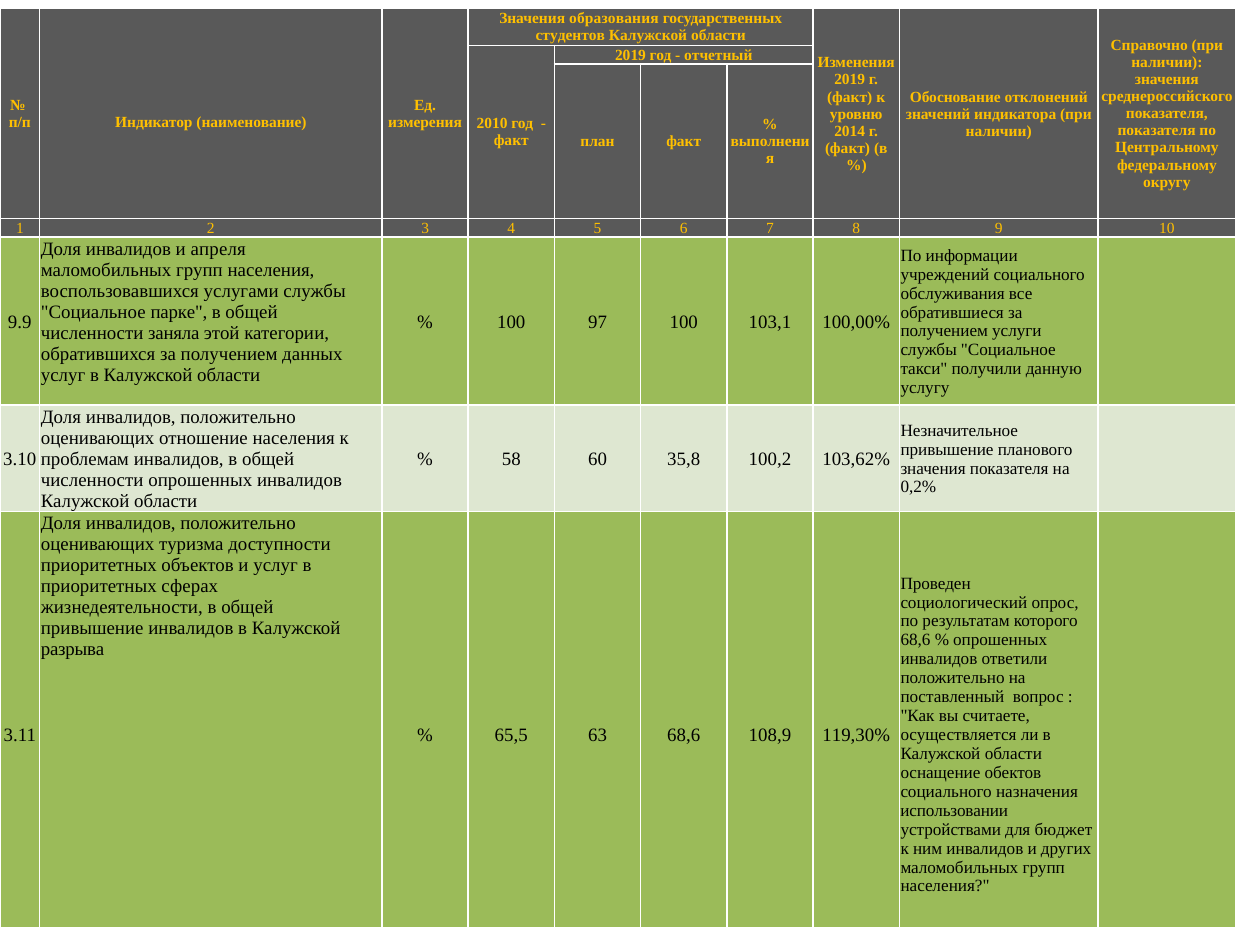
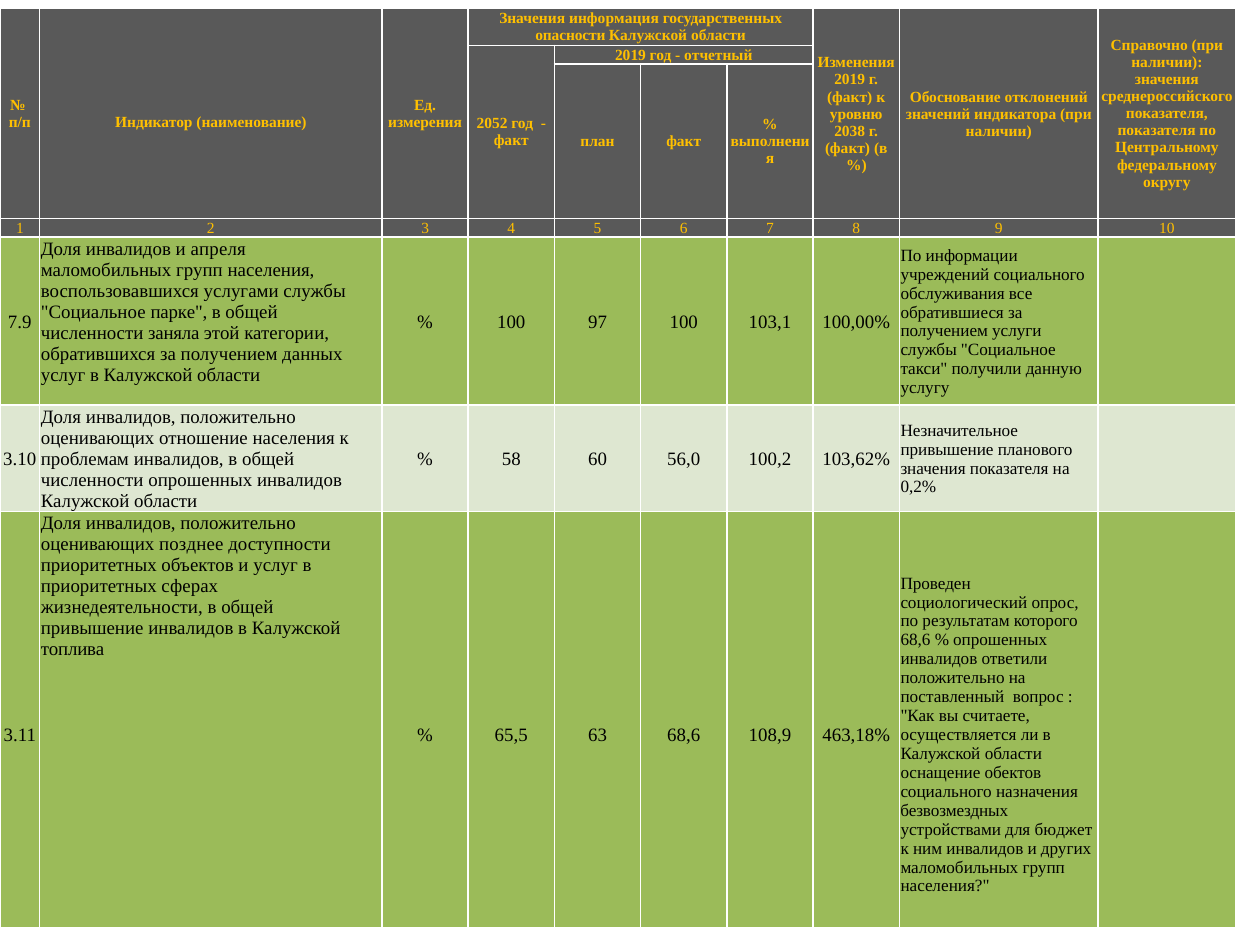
образования: образования -> информация (614, 18)
студентов: студентов -> опасности (570, 36)
2010: 2010 -> 2052 (492, 124)
2014: 2014 -> 2038 (850, 131)
9.9: 9.9 -> 7.9 (20, 322)
35,8: 35,8 -> 56,0 (684, 459)
туризма: туризма -> позднее (191, 544)
разрыва: разрыва -> топлива (73, 649)
119,30%: 119,30% -> 463,18% (856, 735)
использовании: использовании -> безвозмездных (954, 811)
